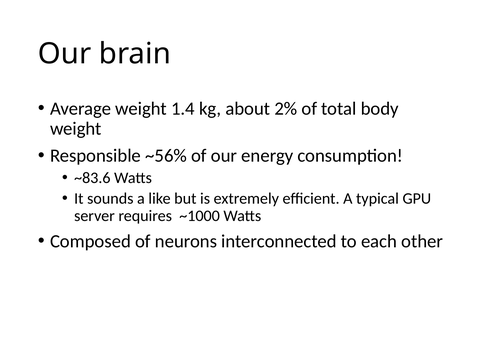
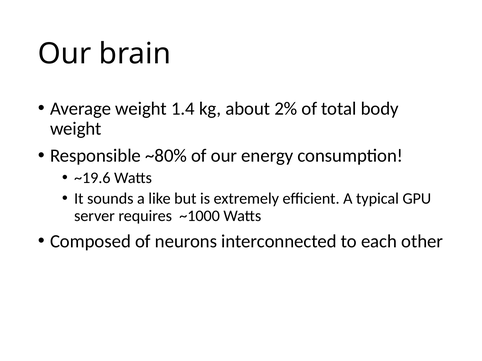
~56%: ~56% -> ~80% (166, 156)
~83.6: ~83.6 -> ~19.6 (92, 178)
